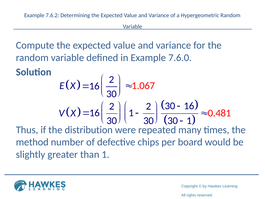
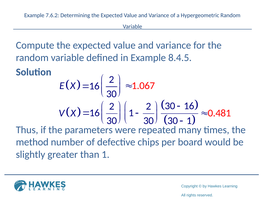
7.6.0: 7.6.0 -> 8.4.5 (180, 58)
distribution: distribution -> parameters (89, 130)
